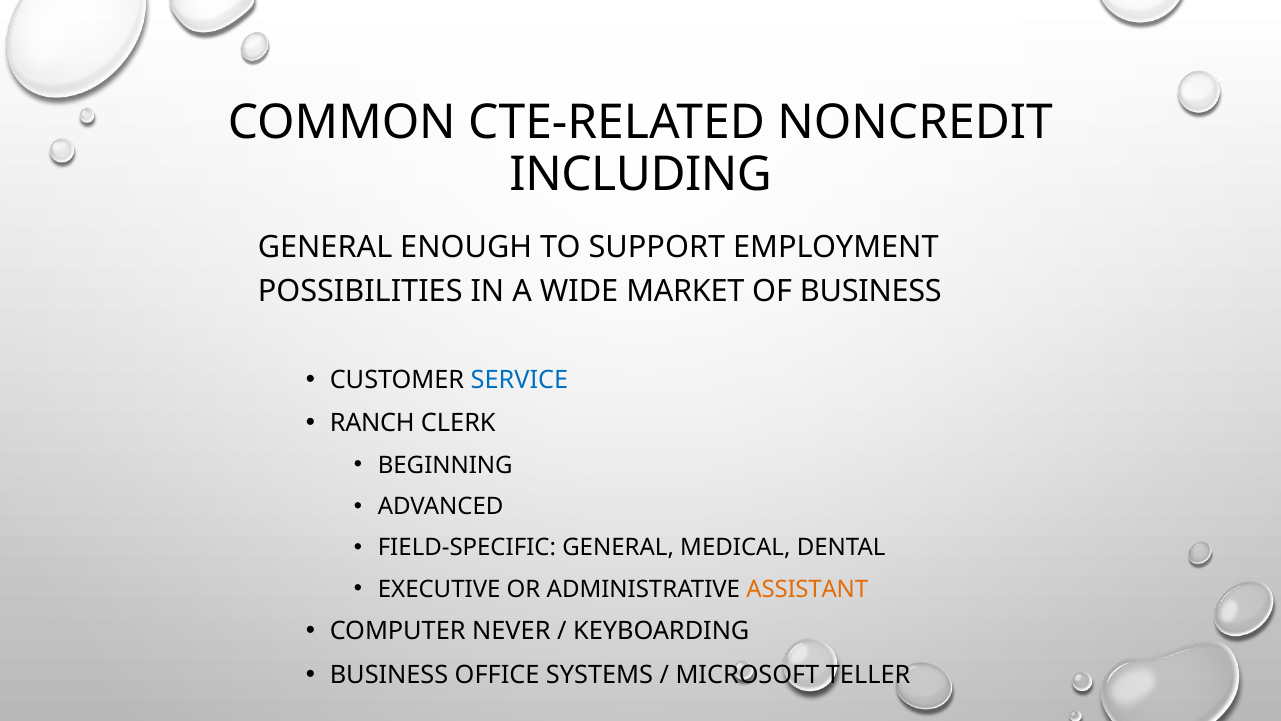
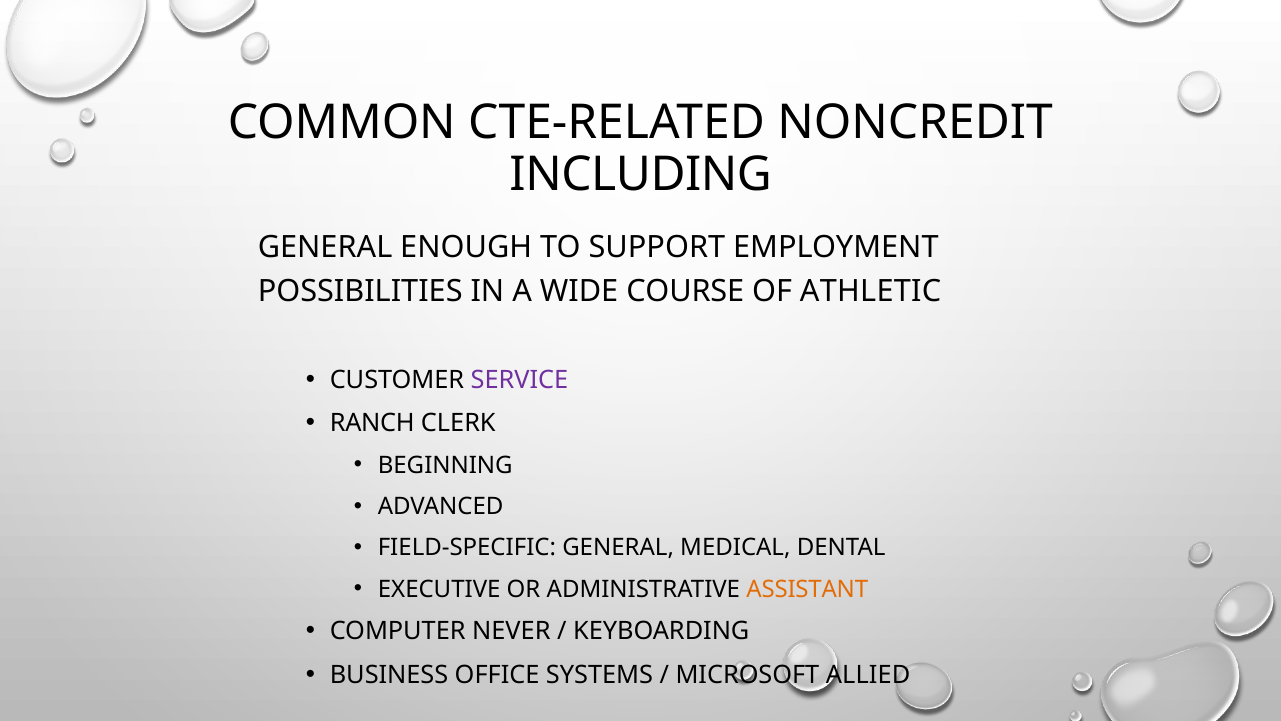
MARKET: MARKET -> COURSE (685, 291)
OF BUSINESS: BUSINESS -> ATHLETIC (871, 291)
SERVICE colour: blue -> purple (519, 380)
TELLER: TELLER -> ALLIED (868, 674)
